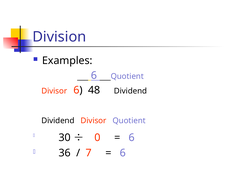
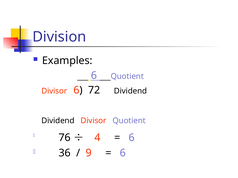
48: 48 -> 72 (94, 90)
30: 30 -> 76 (65, 138)
0: 0 -> 4 (98, 138)
7: 7 -> 9 (89, 153)
